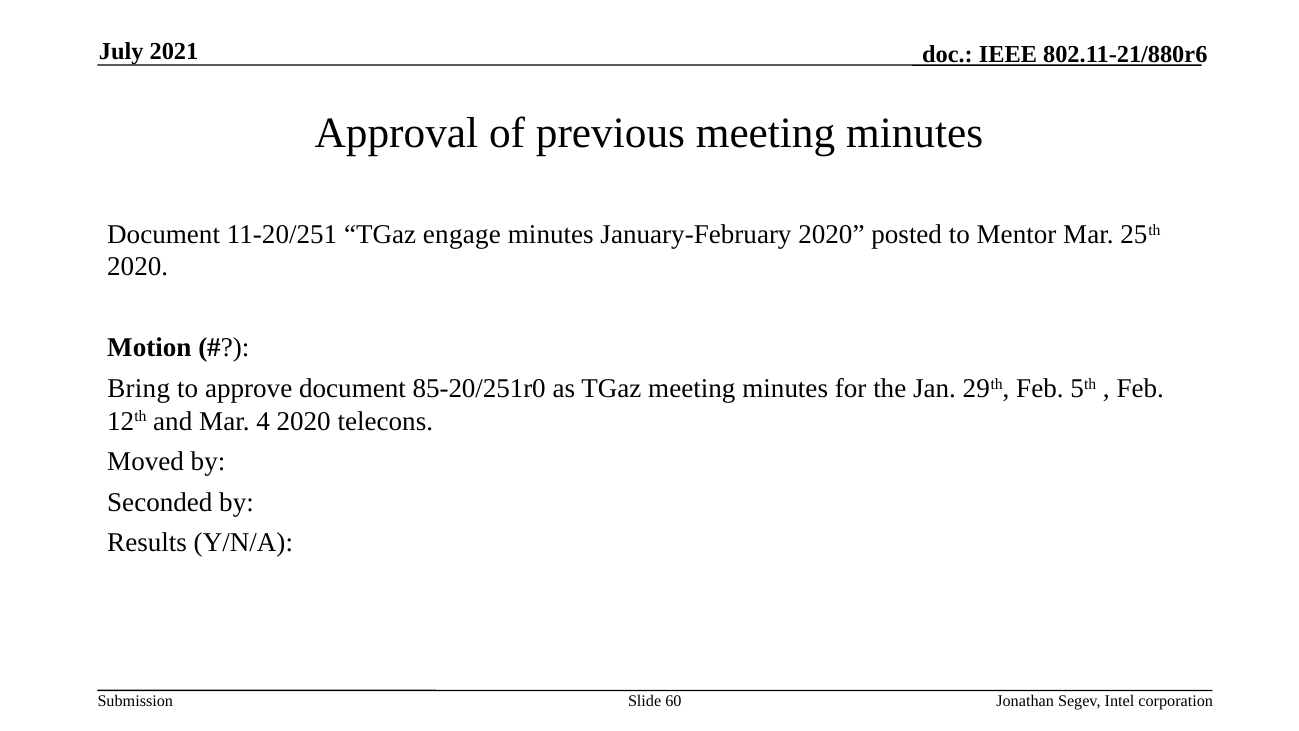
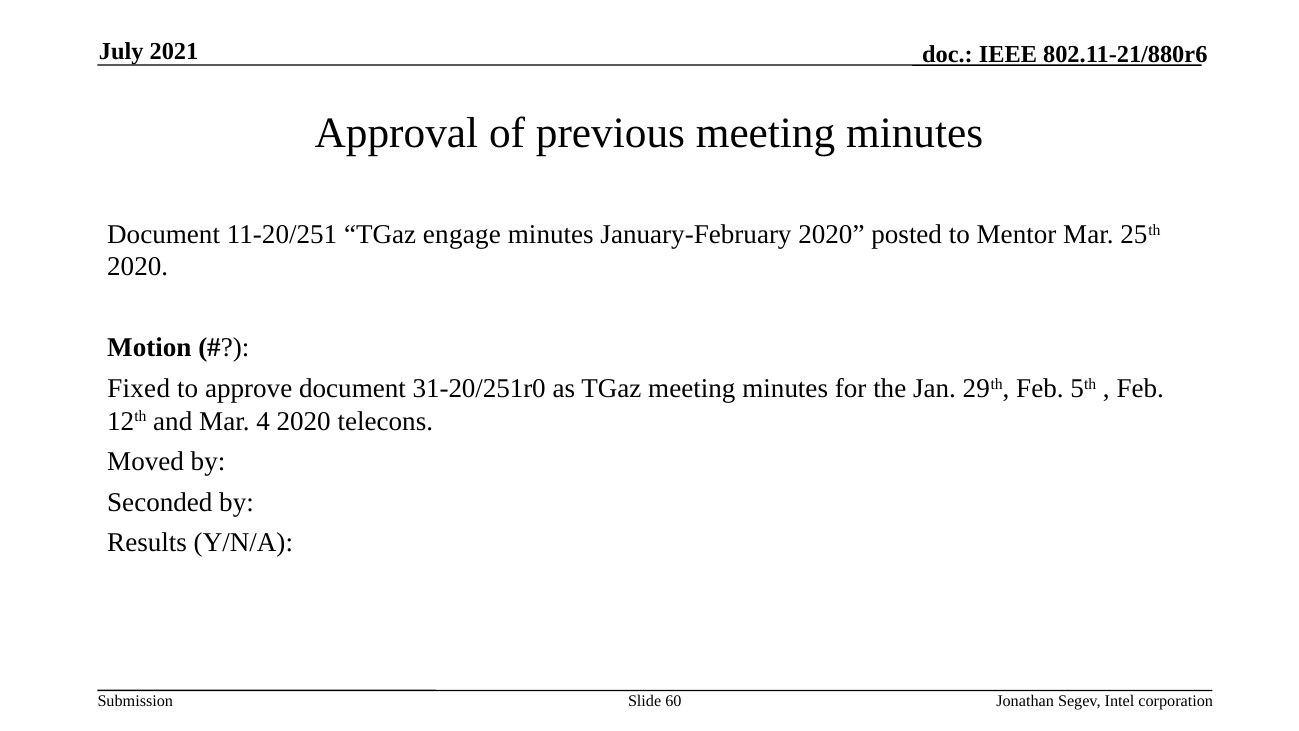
Bring: Bring -> Fixed (139, 388)
85-20/251r0: 85-20/251r0 -> 31-20/251r0 (479, 388)
